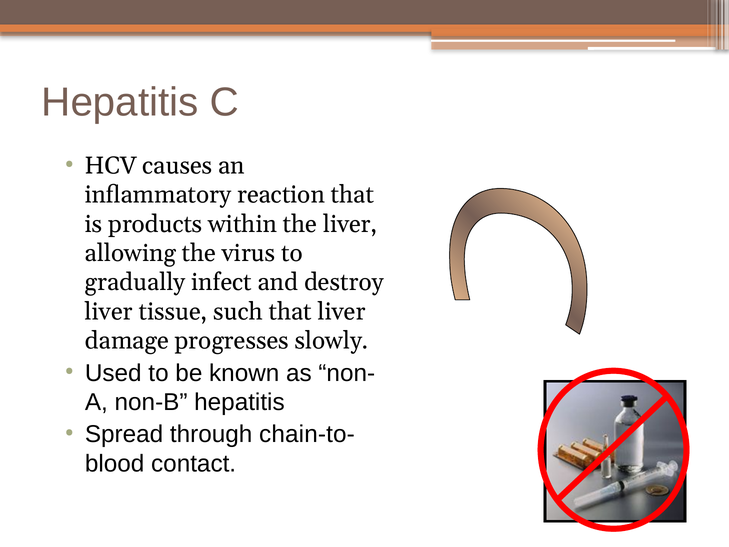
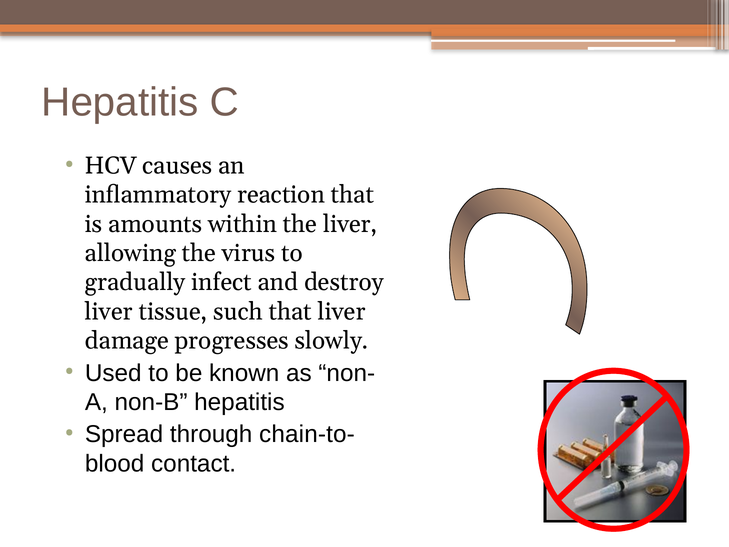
products: products -> amounts (155, 224)
